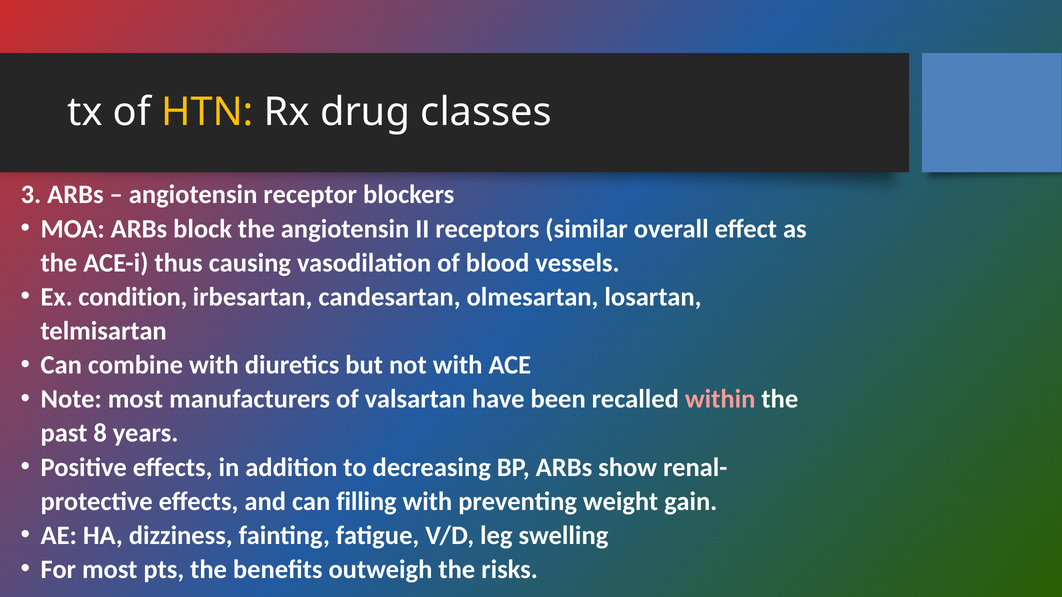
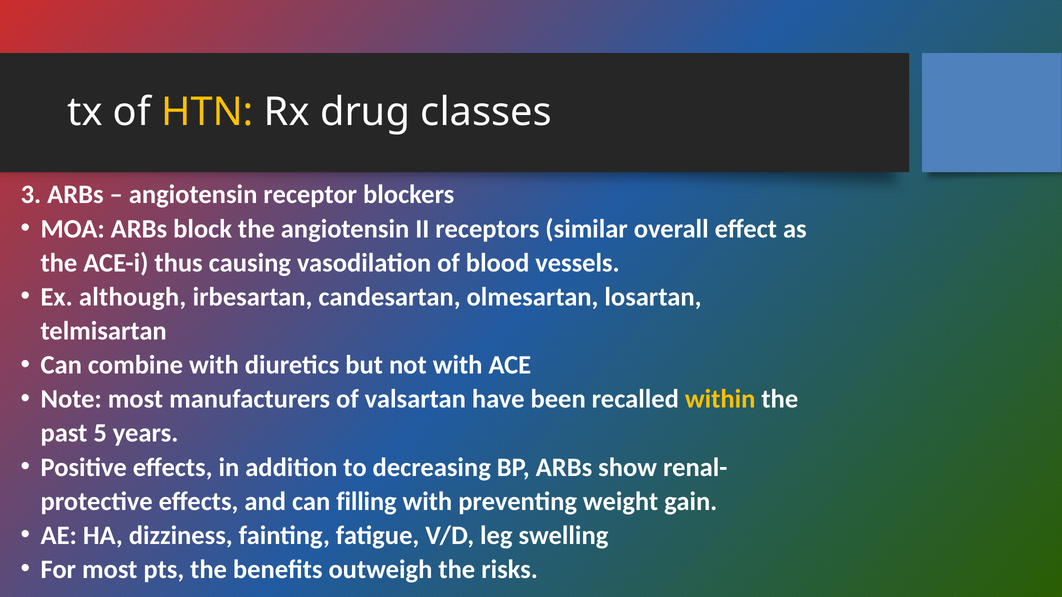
condition: condition -> although (133, 297)
within colour: pink -> yellow (720, 399)
8: 8 -> 5 (100, 433)
